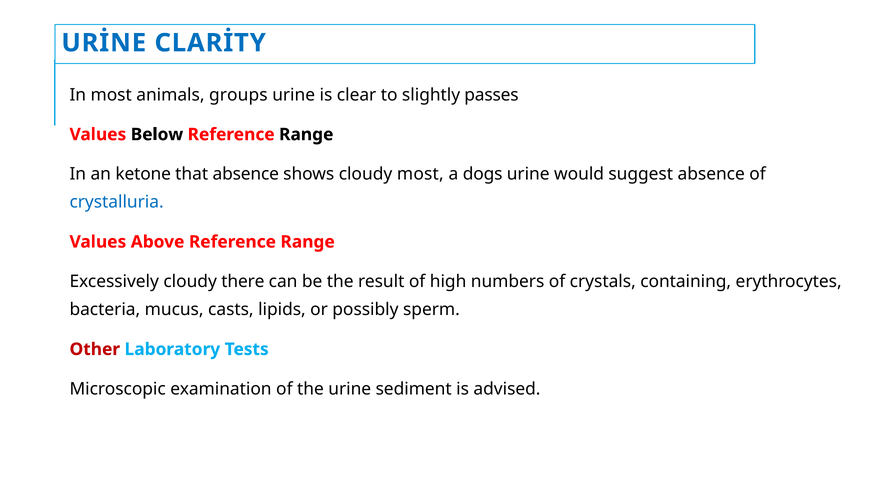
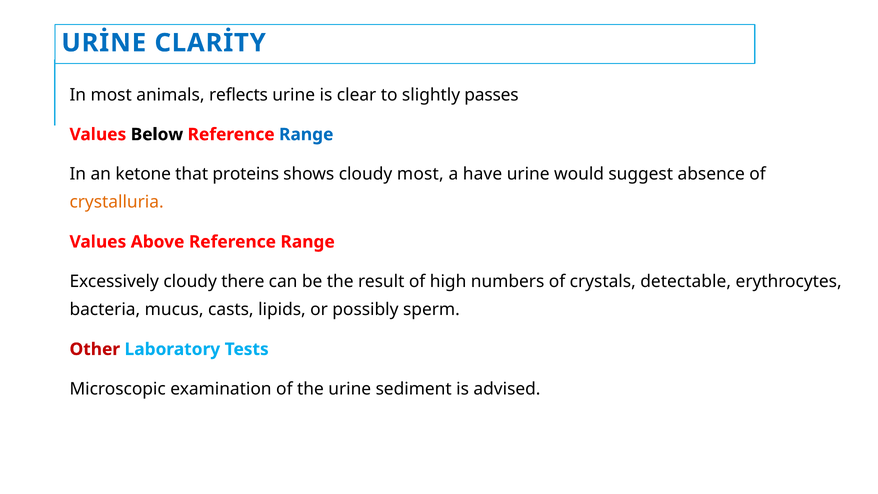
groups: groups -> reflects (238, 95)
Range colour: black -> blue (306, 134)
that absence: absence -> proteins (246, 174)
dogs: dogs -> have (483, 174)
crystalluria colour: blue -> orange (117, 202)
containing: containing -> detectable (686, 281)
